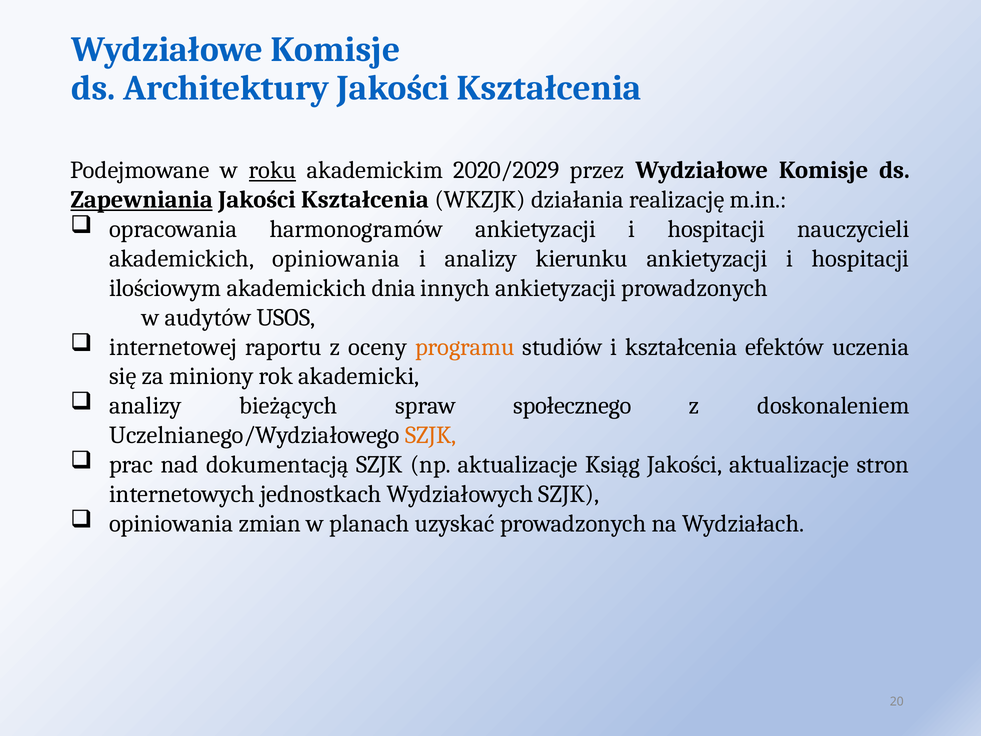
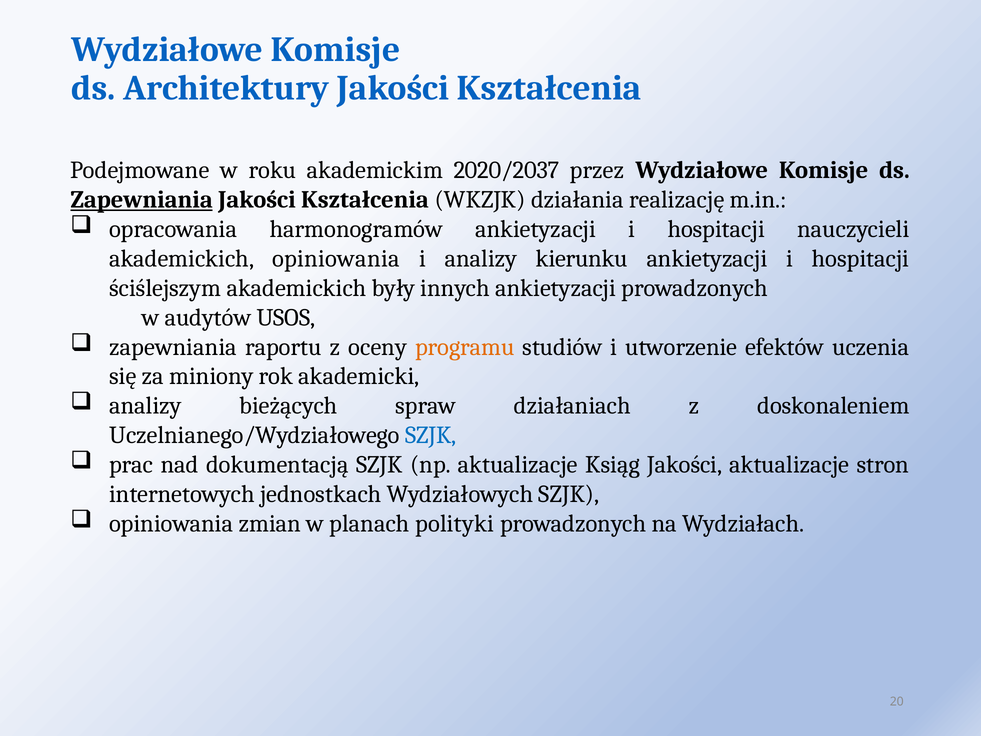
roku underline: present -> none (273, 170)
2020/2029: 2020/2029 -> 2020/2037 (506, 170)
ilościowym: ilościowym -> ściślejszym (165, 288)
dnia: dnia -> były (394, 288)
internetowej: internetowej -> zapewniania (173, 347)
i kształcenia: kształcenia -> utworzenie (681, 347)
społecznego: społecznego -> działaniach (572, 406)
SZJK colour: orange -> blue (431, 435)
uzyskać: uzyskać -> polityki (455, 523)
